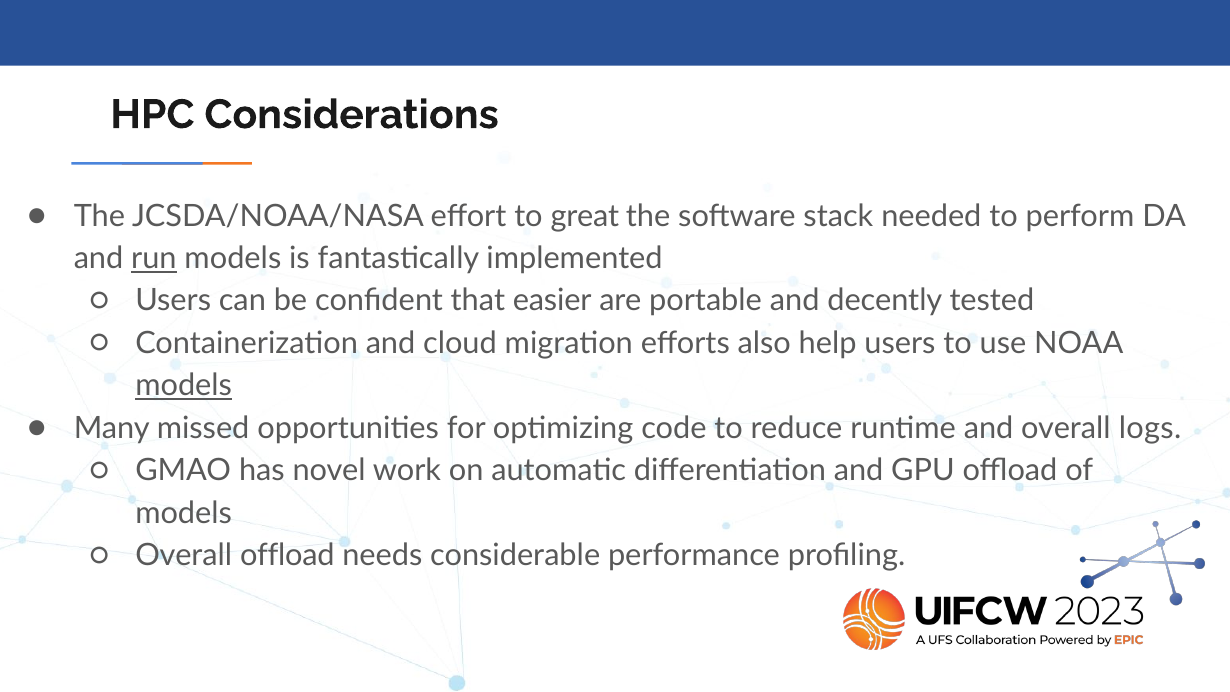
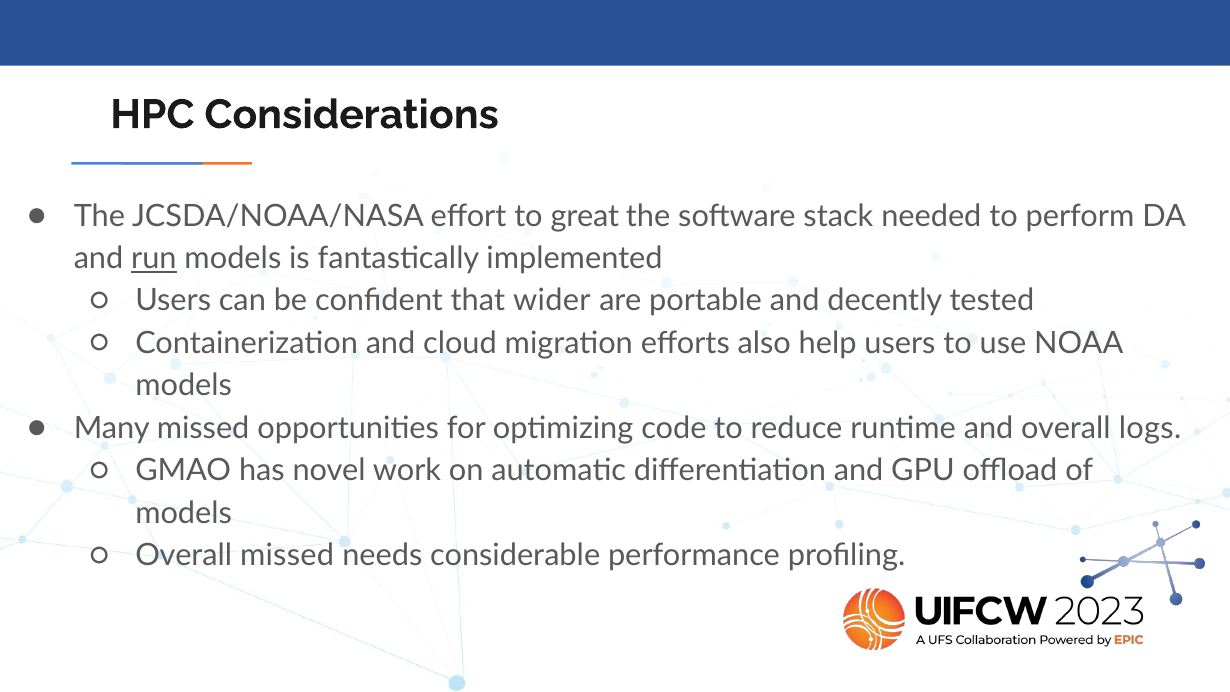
easier: easier -> wider (552, 301)
models underline: present -> none (184, 386)
Overall offload: offload -> missed (287, 555)
